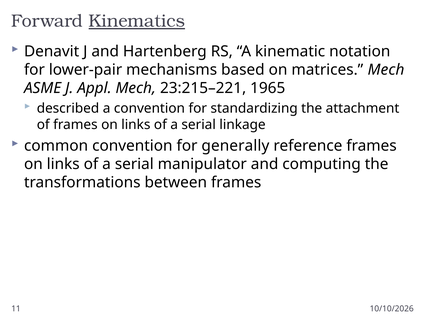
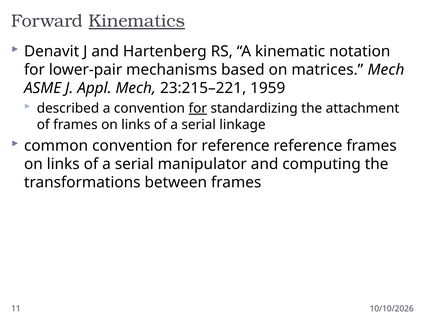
1965: 1965 -> 1959 (268, 88)
for underline: none -> present (198, 108)
for generally: generally -> reference (236, 146)
